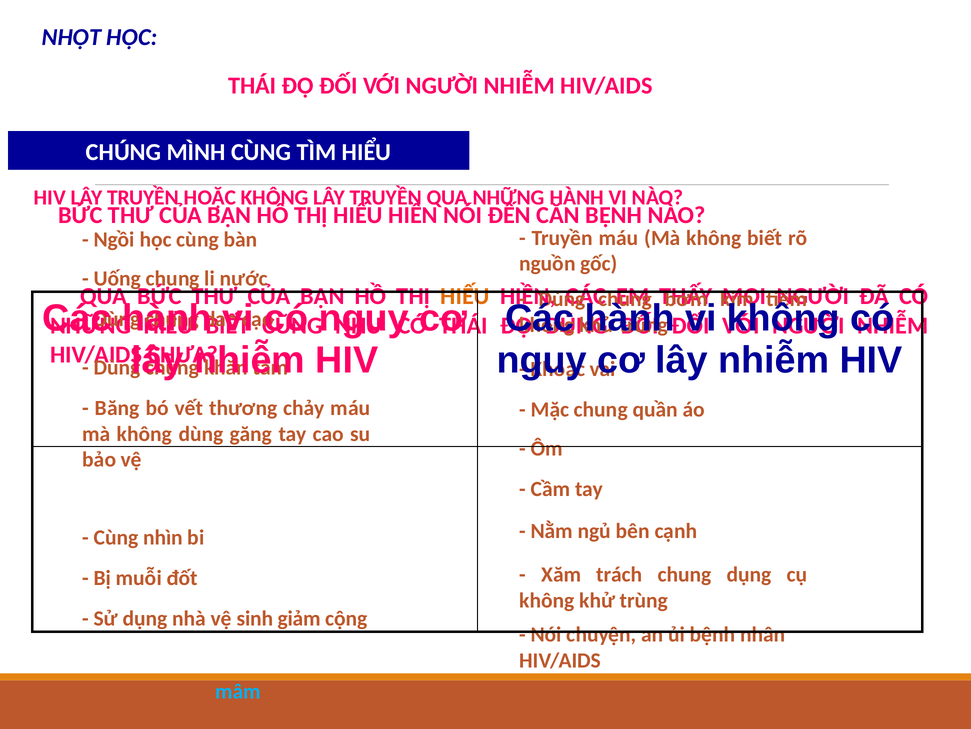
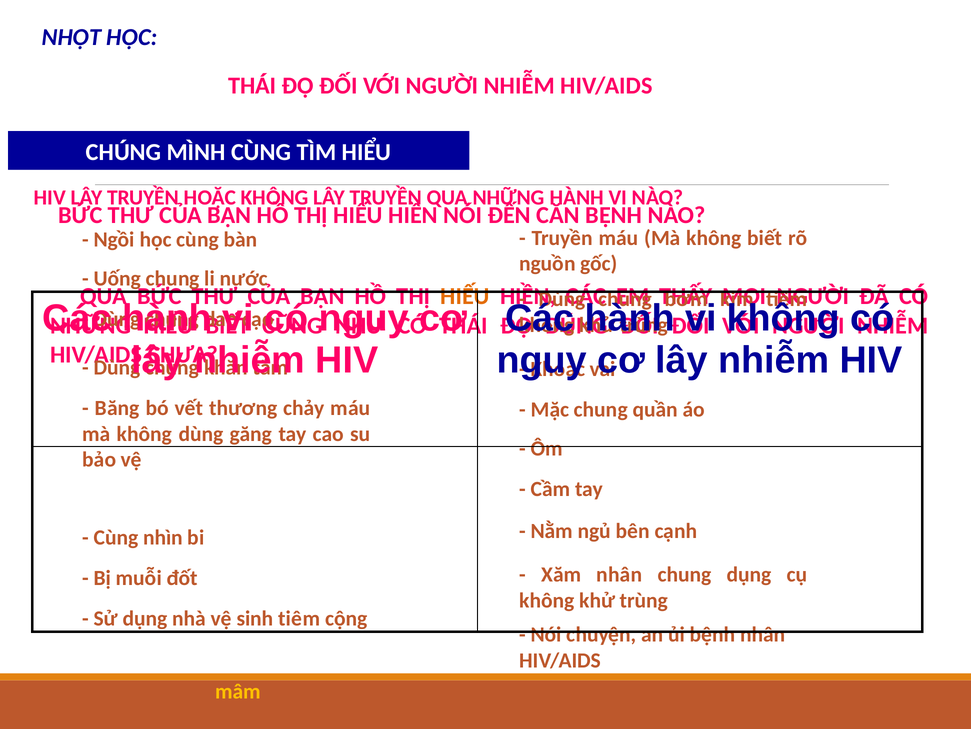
Xăm trách: trách -> nhân (619, 574)
sinh giảm: giảm -> tiêm (299, 618)
mâm colour: light blue -> yellow (238, 691)
